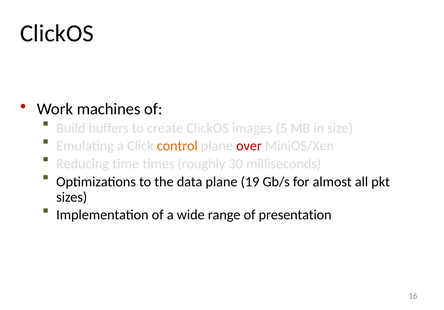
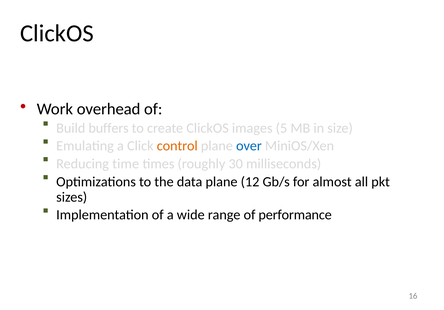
machines: machines -> overhead (109, 109)
over colour: red -> blue (249, 146)
19: 19 -> 12 (250, 182)
presentation: presentation -> performance (295, 216)
